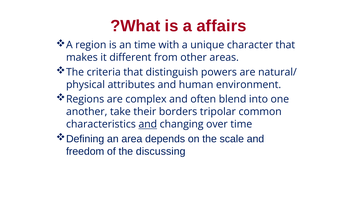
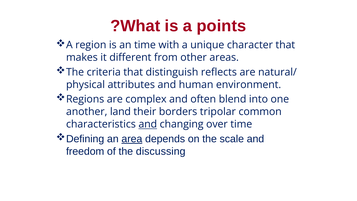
affairs: affairs -> points (221, 26)
powers: powers -> reflects (219, 72)
take: take -> land (120, 112)
area underline: none -> present (132, 139)
